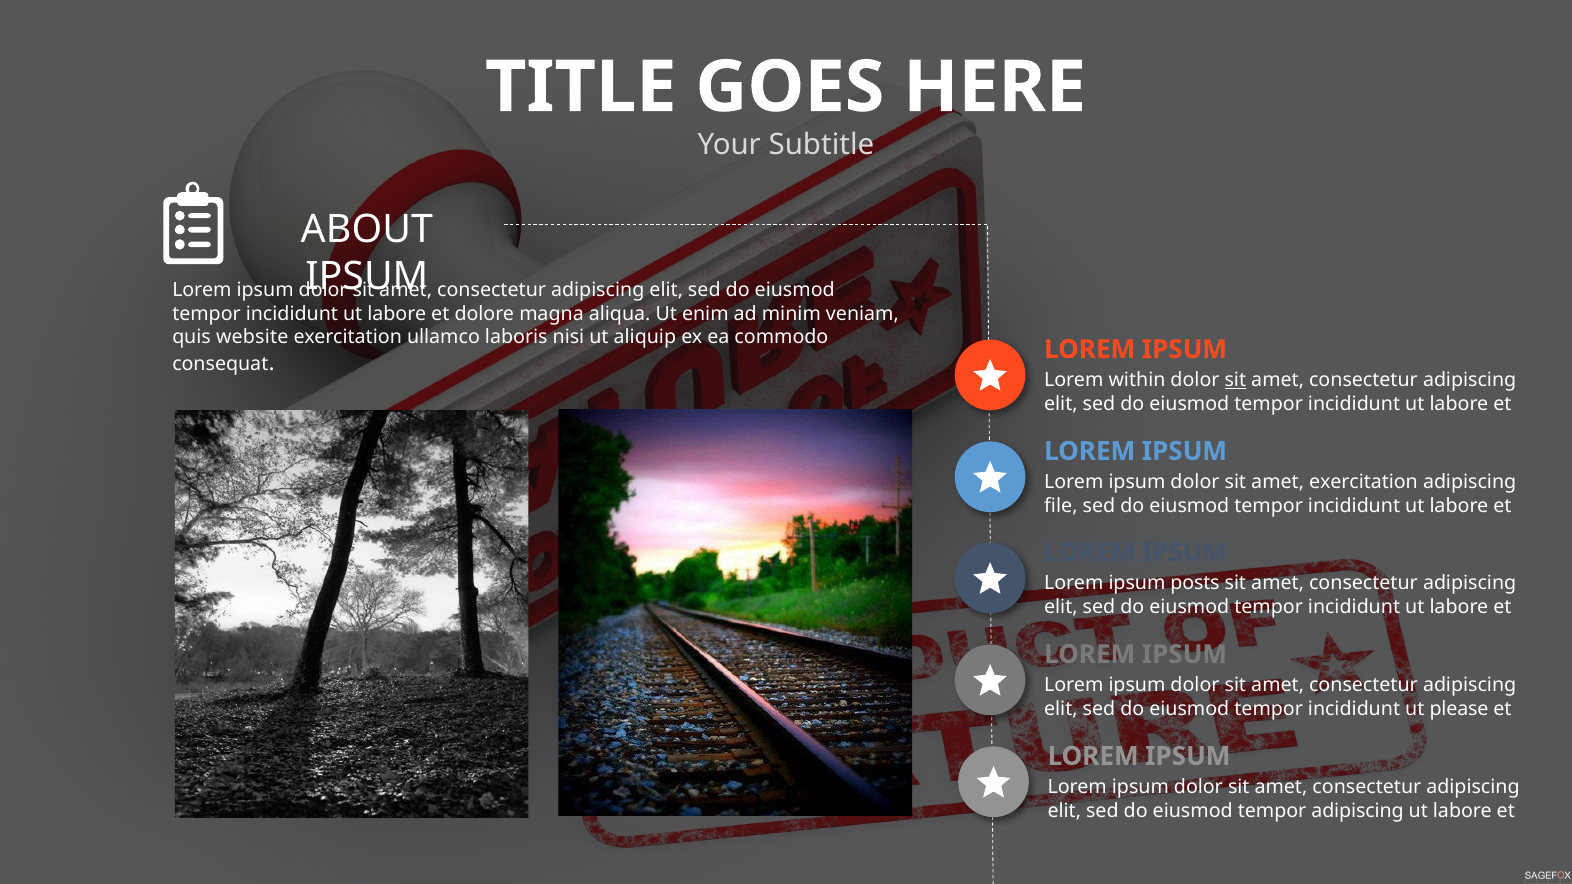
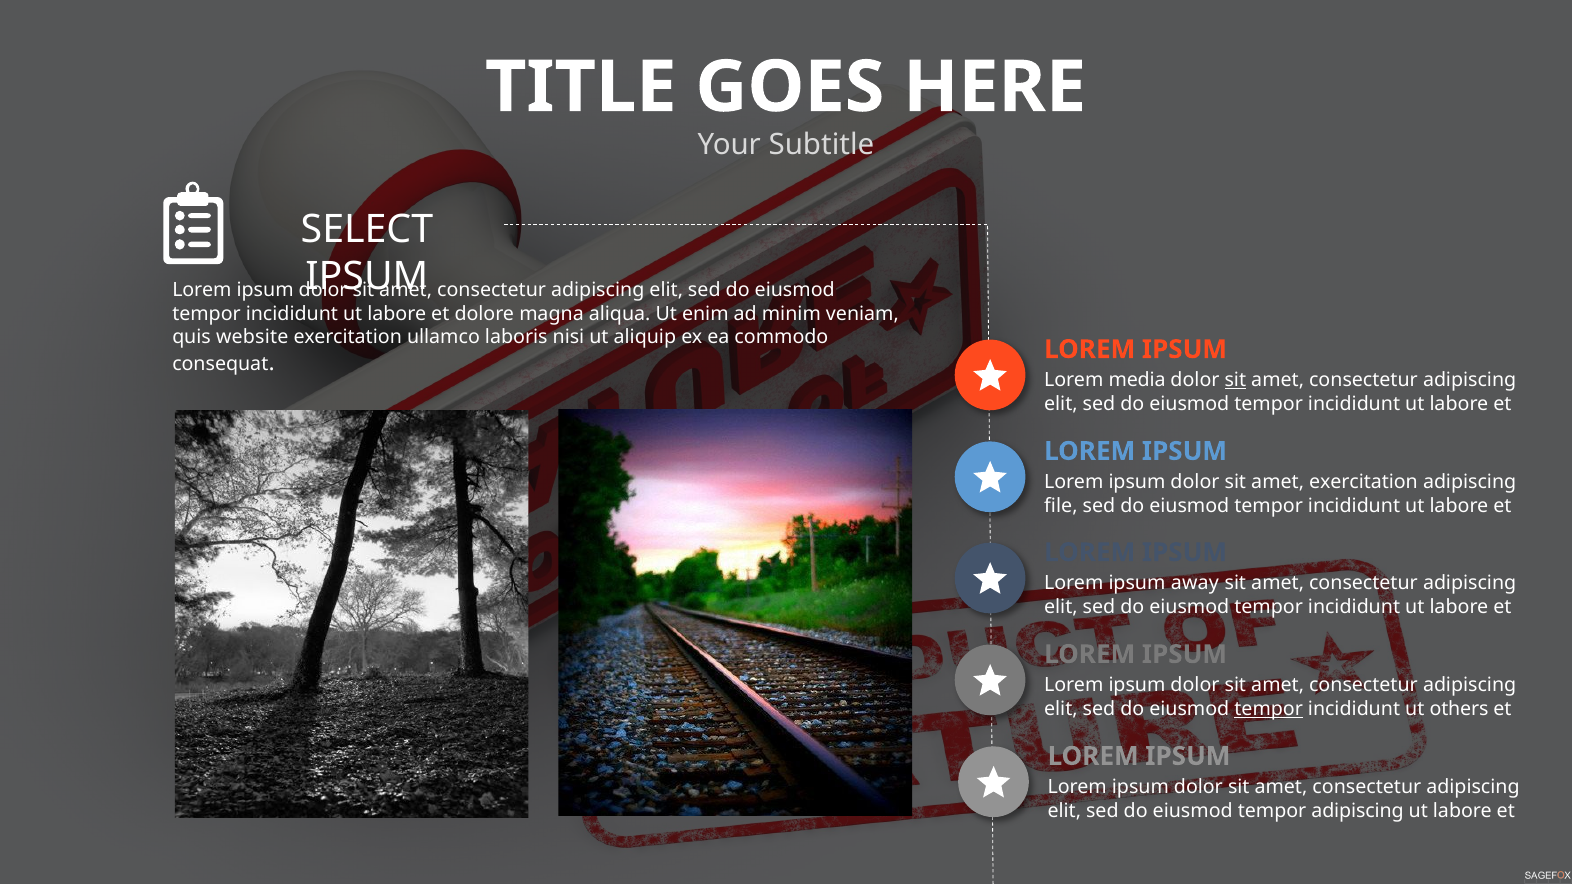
ABOUT: ABOUT -> SELECT (367, 229)
within: within -> media (1137, 380)
posts: posts -> away (1195, 584)
tempor underline: none -> present (1269, 709)
please: please -> others (1459, 709)
